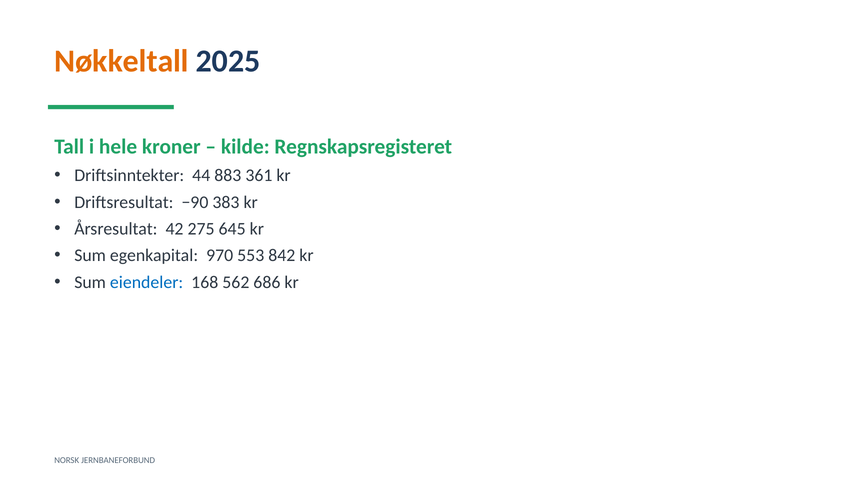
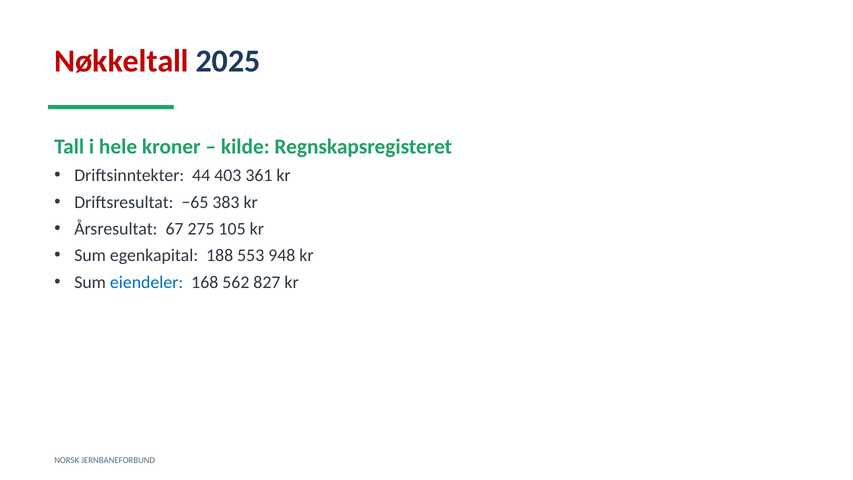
Nøkkeltall colour: orange -> red (121, 61)
883: 883 -> 403 (228, 175)
−90: −90 -> −65 (195, 202)
42: 42 -> 67 (175, 229)
645: 645 -> 105 (232, 229)
970: 970 -> 188 (220, 255)
842: 842 -> 948 (282, 255)
686: 686 -> 827 (267, 282)
